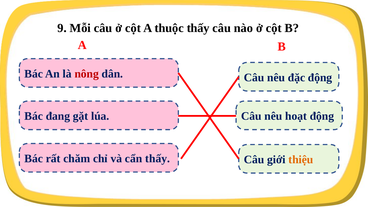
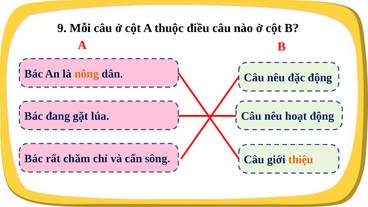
thuộc thấy: thấy -> điều (198, 28)
nông colour: red -> orange (87, 74)
cẩn thấy: thấy -> sông (158, 159)
